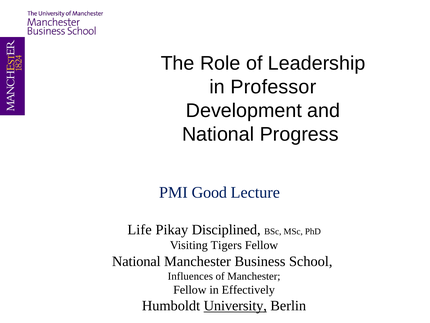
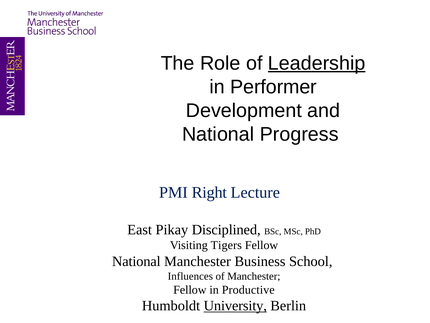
Leadership underline: none -> present (317, 63)
Professor: Professor -> Performer (274, 87)
Good: Good -> Right (209, 192)
Life: Life -> East (140, 229)
Effectively: Effectively -> Productive (248, 289)
